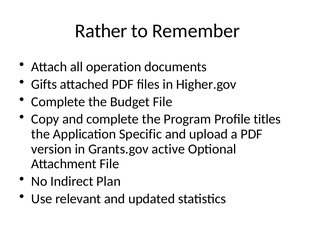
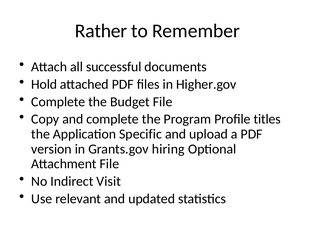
operation: operation -> successful (114, 67)
Gifts: Gifts -> Hold (44, 84)
active: active -> hiring (168, 149)
Plan: Plan -> Visit (109, 181)
